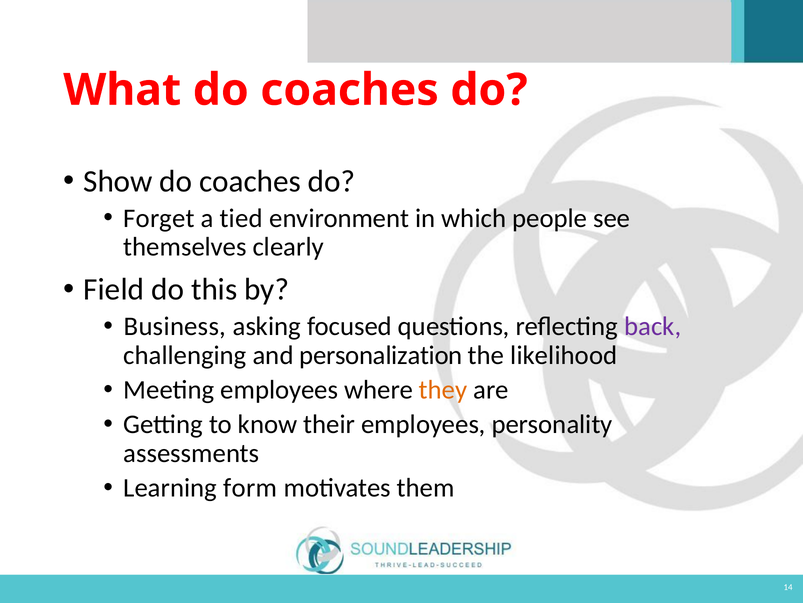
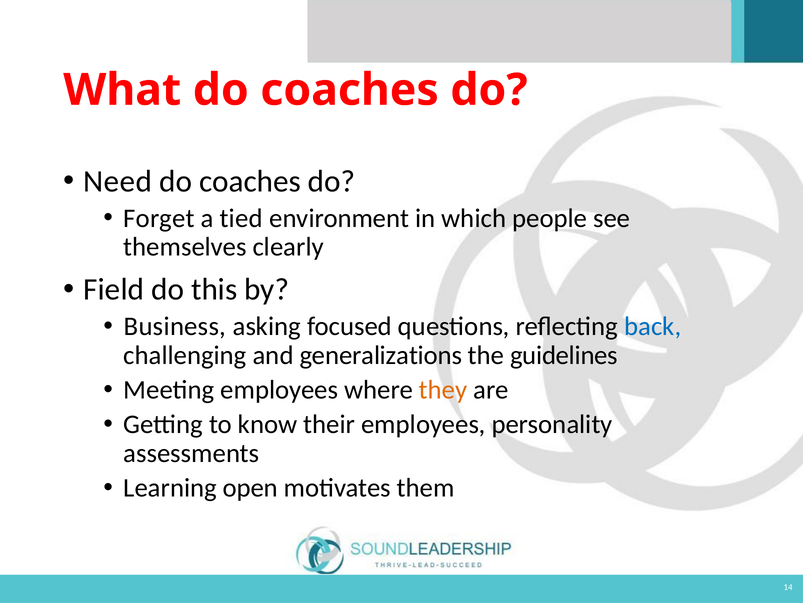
Show: Show -> Need (118, 181)
back colour: purple -> blue (653, 326)
personalization: personalization -> generalizations (381, 355)
likelihood: likelihood -> guidelines (564, 355)
form: form -> open (250, 487)
